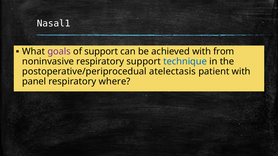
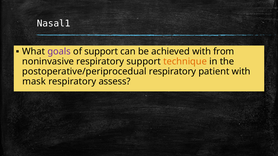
technique colour: blue -> orange (185, 62)
postoperative/periprocedual atelectasis: atelectasis -> respiratory (173, 72)
panel: panel -> mask (34, 82)
where: where -> assess (115, 82)
